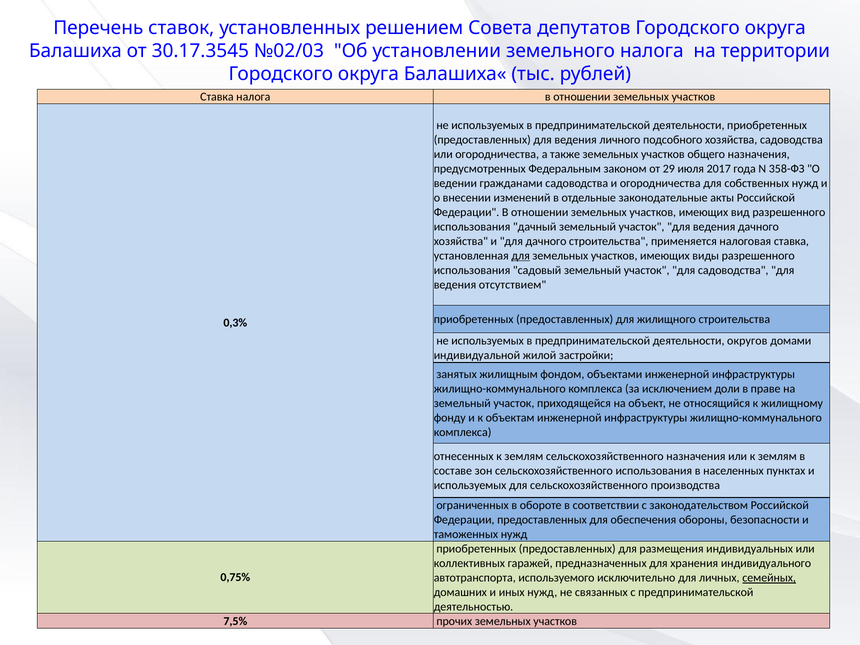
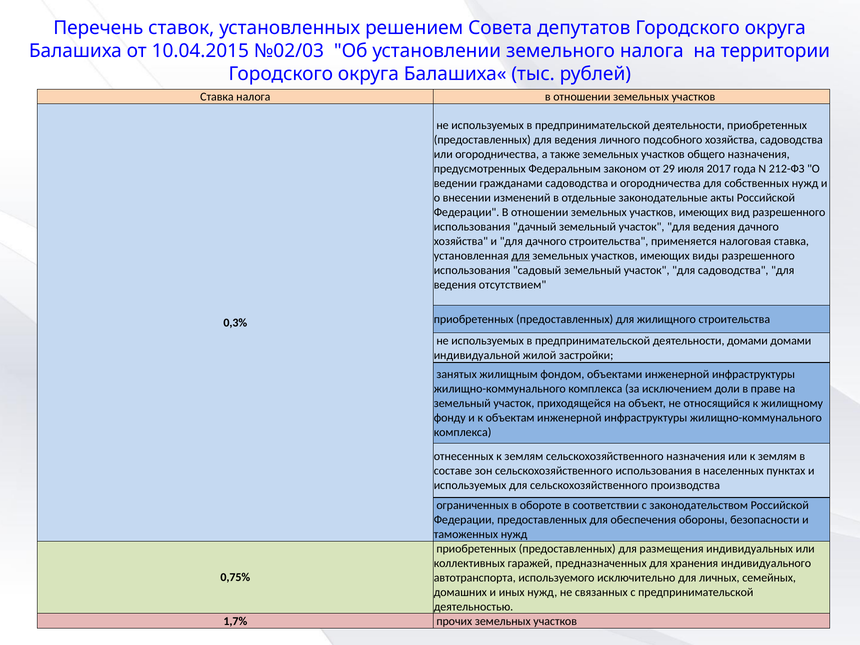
30.17.3545: 30.17.3545 -> 10.04.2015 (200, 51)
358-ФЗ: 358-ФЗ -> 212-ФЗ (787, 169)
деятельности округов: округов -> домами (747, 341)
семейных underline: present -> none (769, 578)
7,5%: 7,5% -> 1,7% (235, 621)
